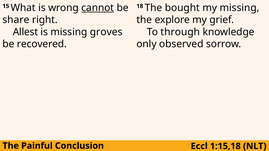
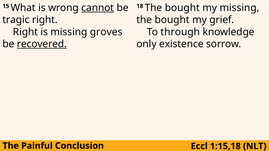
share: share -> tragic (16, 20)
explore: explore -> bought (172, 20)
Allest: Allest -> Right (25, 32)
recovered underline: none -> present (42, 44)
observed: observed -> existence (181, 44)
